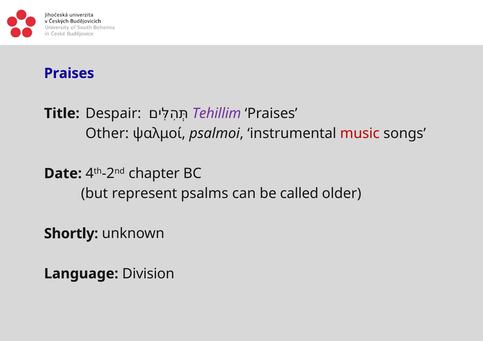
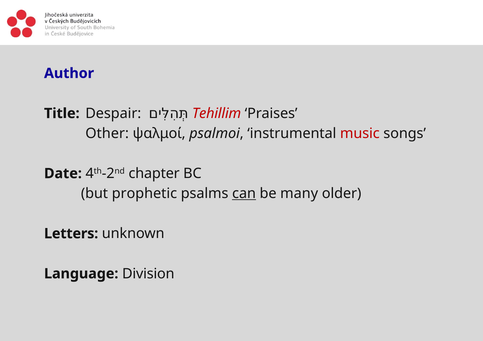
Praises: Praises -> Author (69, 73)
Tehillim colour: purple -> red (217, 114)
represent: represent -> prophetic (144, 194)
can underline: none -> present (244, 194)
called: called -> many (299, 194)
Shortly: Shortly -> Letters (71, 234)
